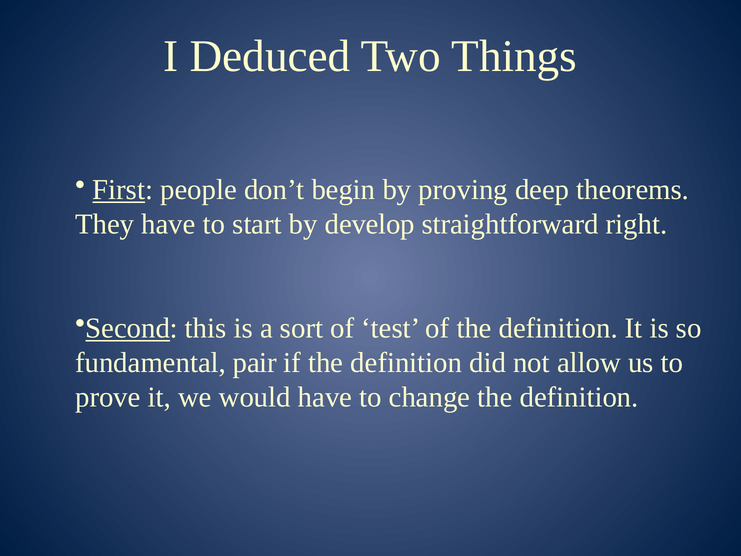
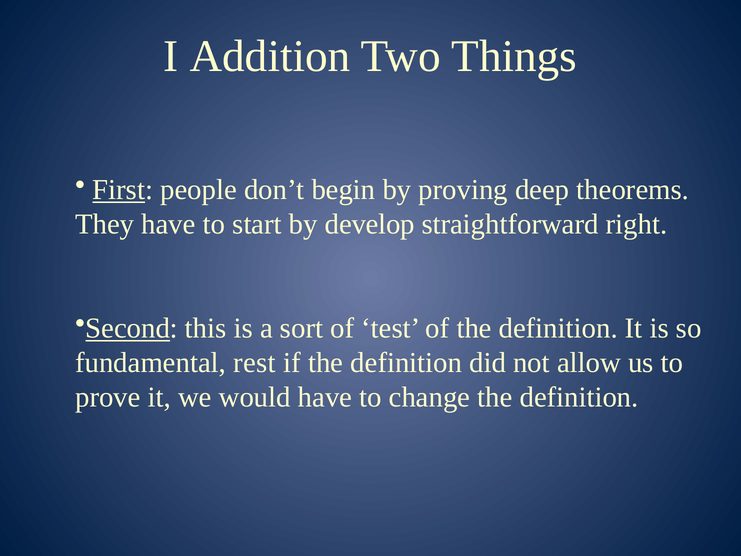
Deduced: Deduced -> Addition (270, 56)
pair: pair -> rest (255, 363)
